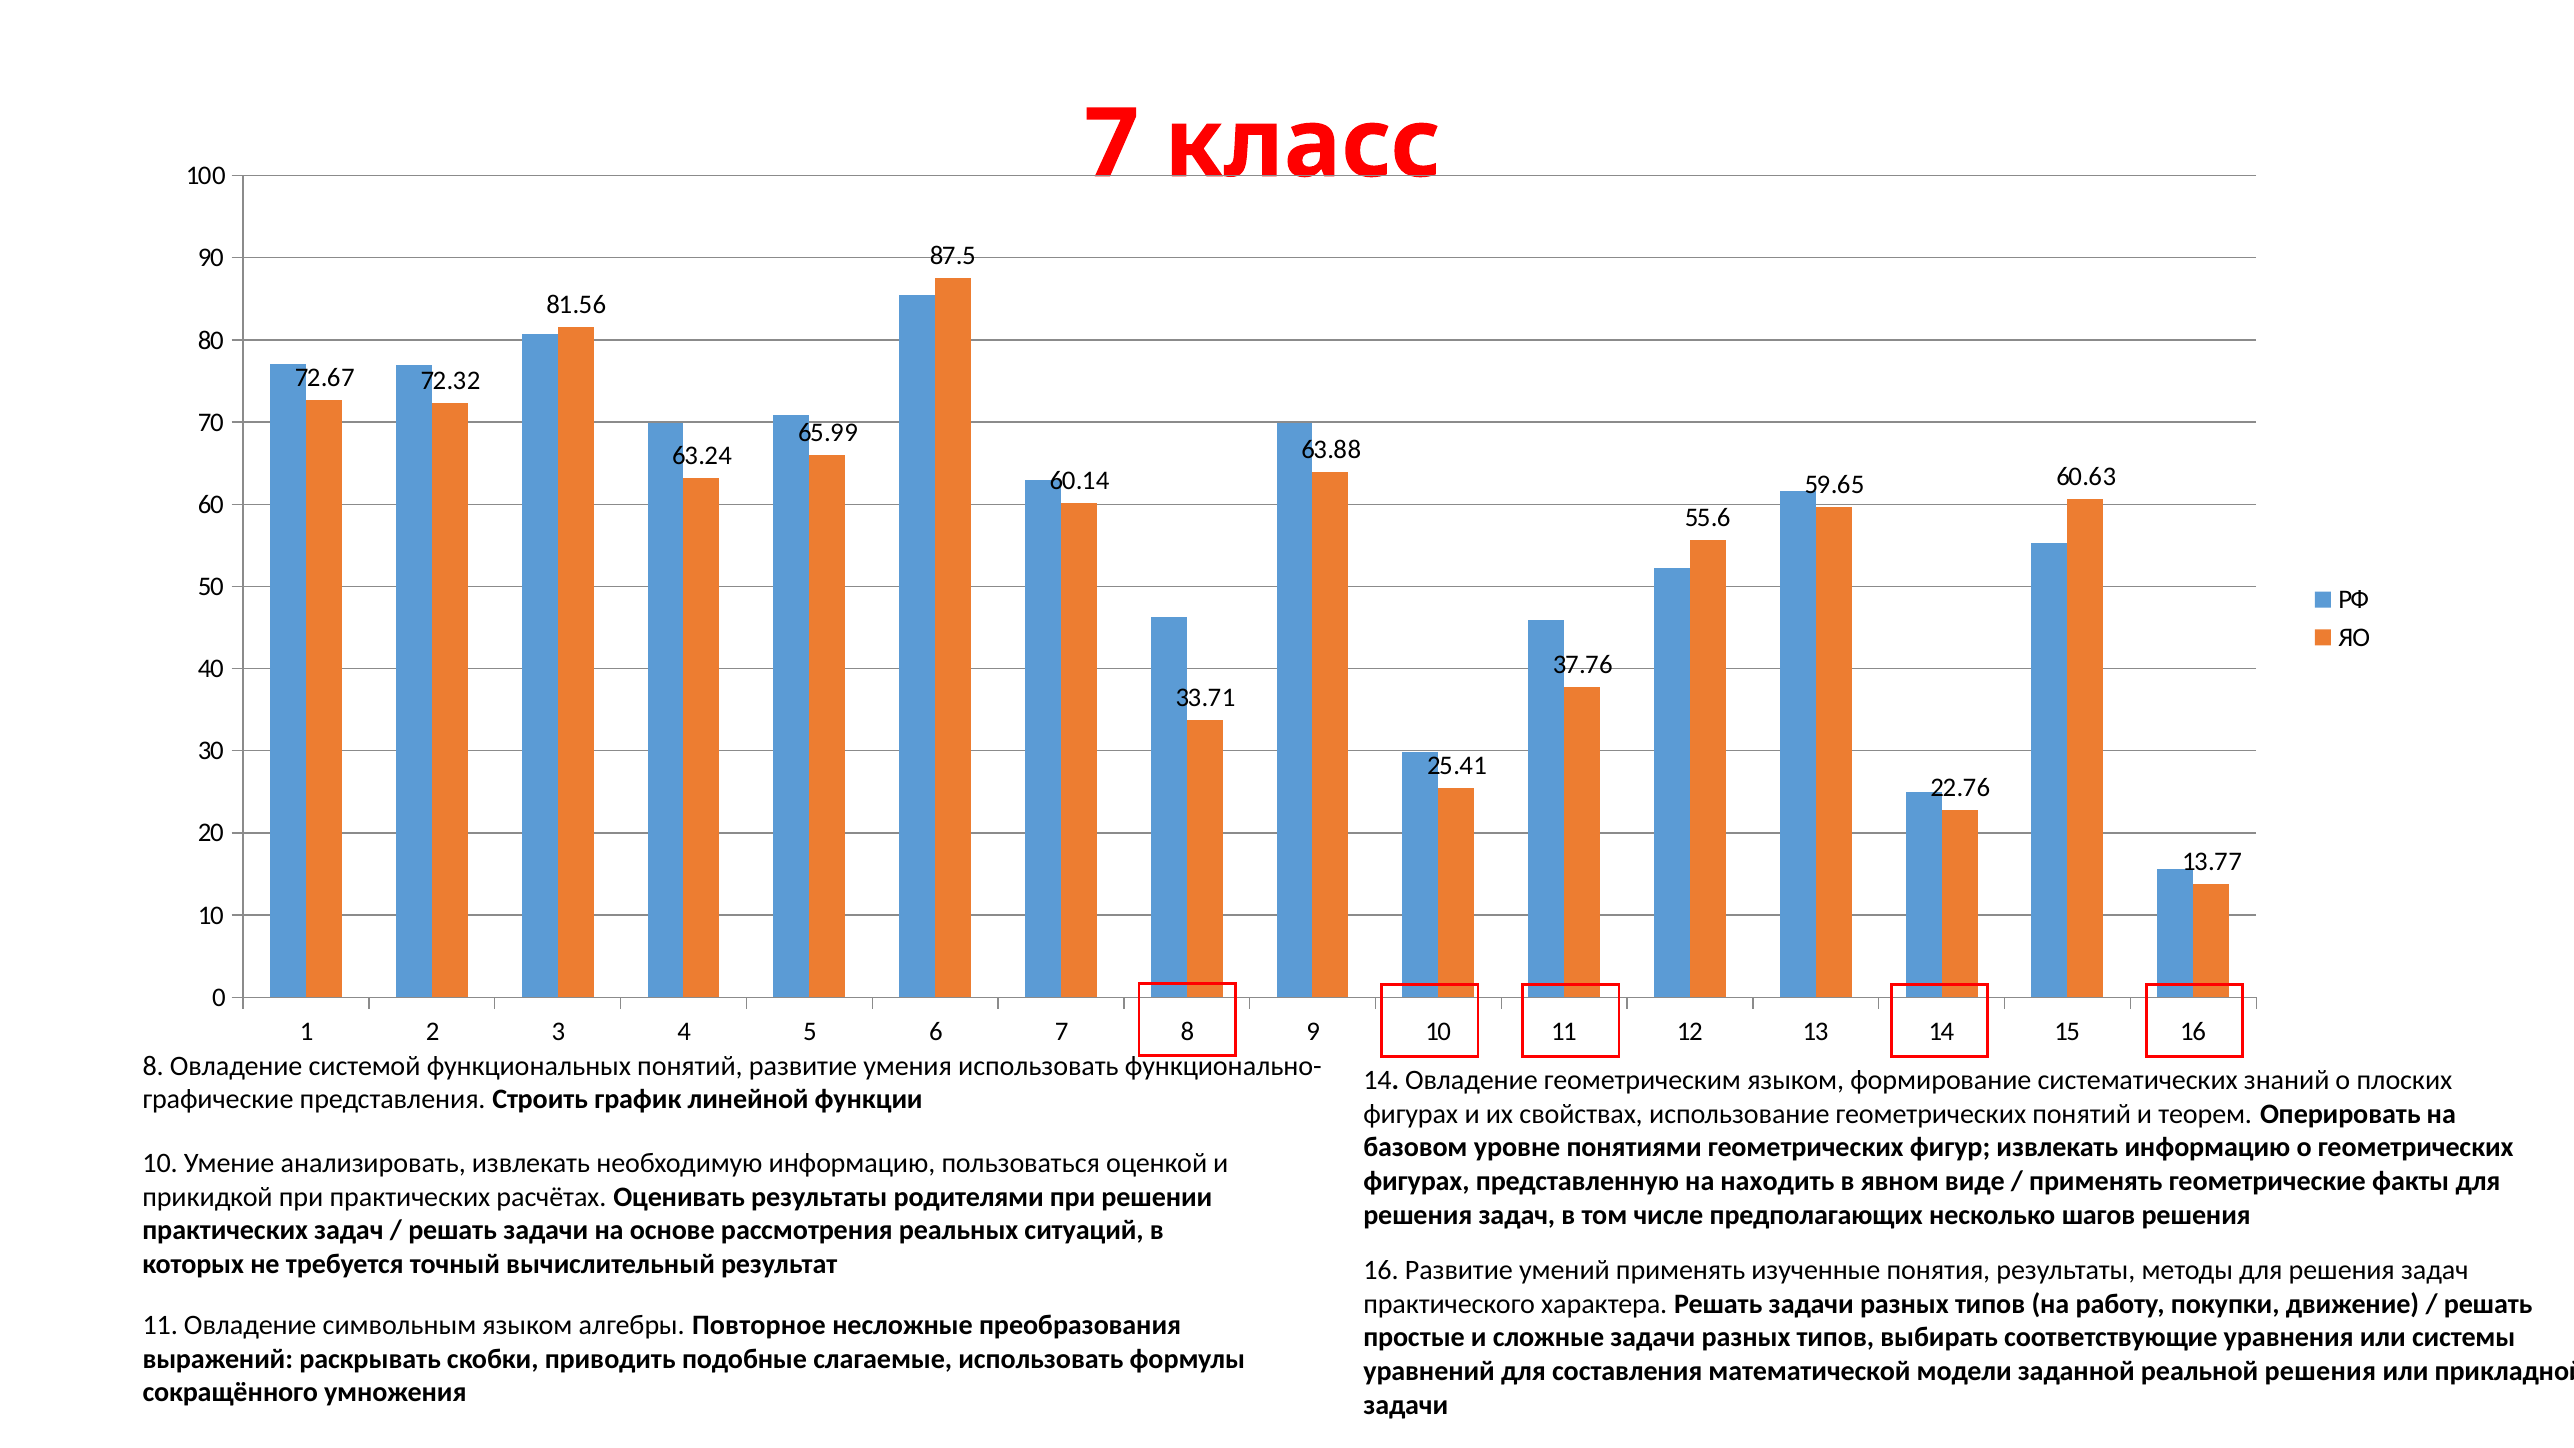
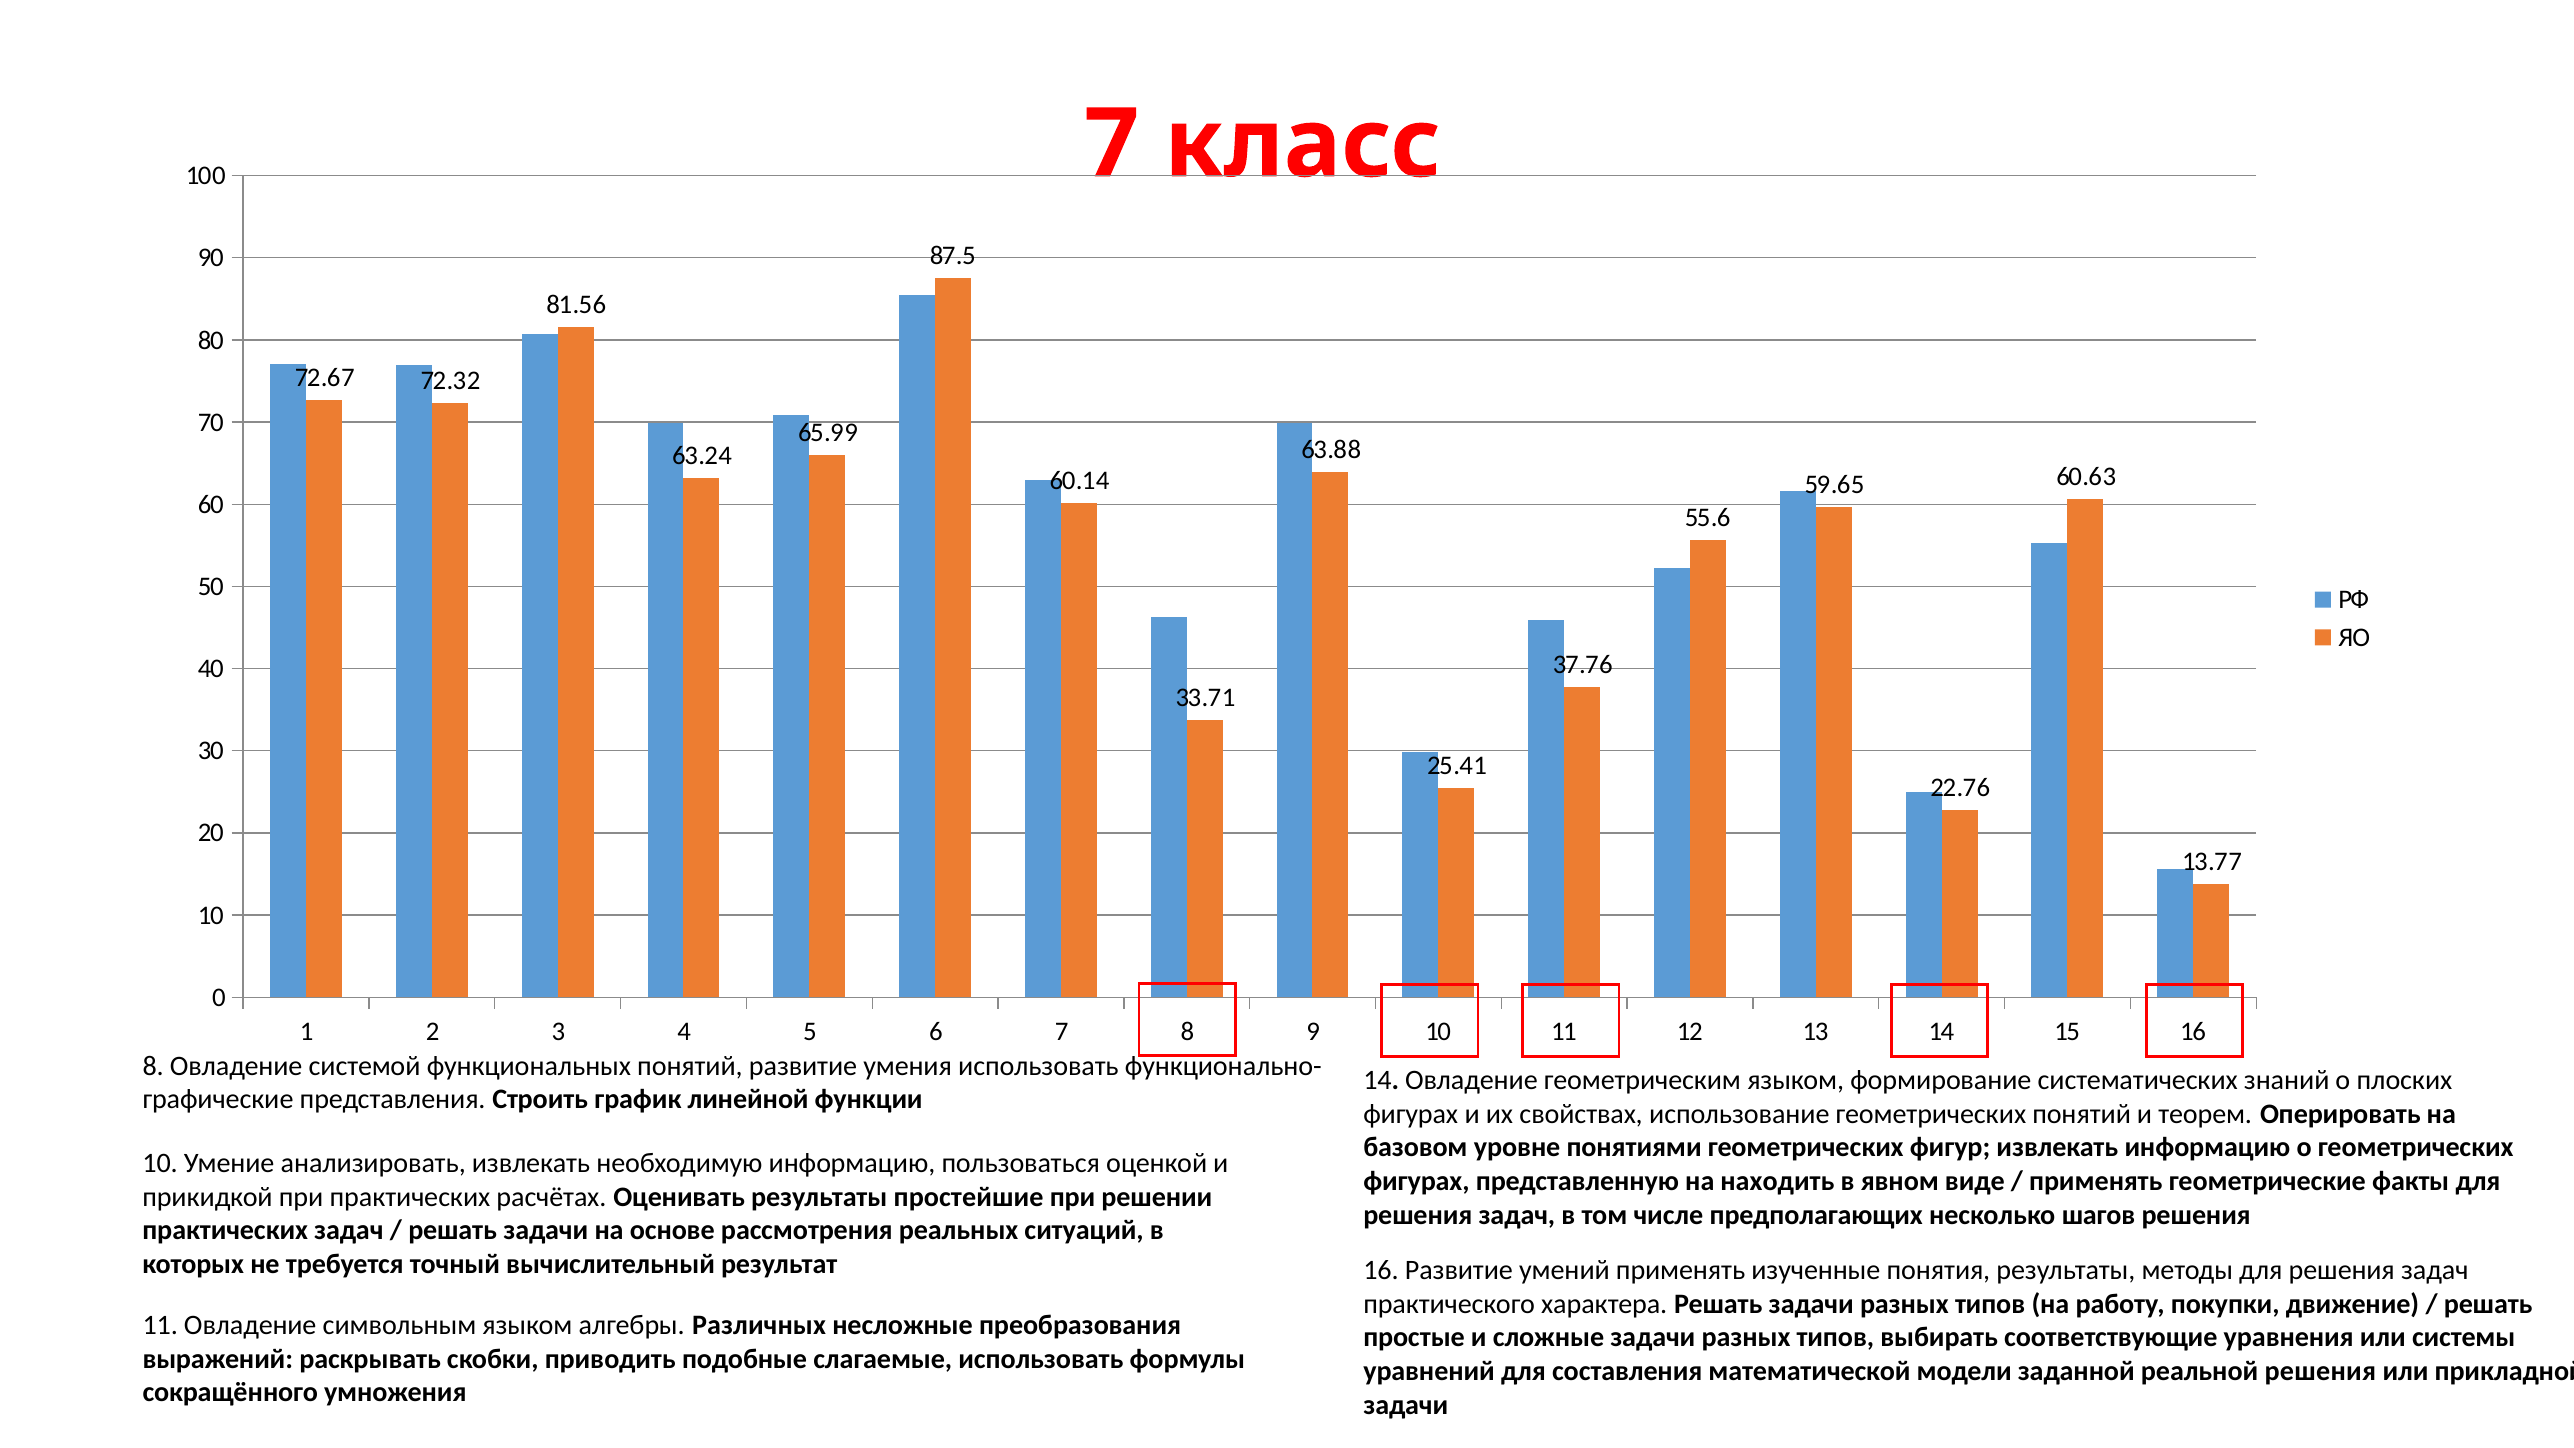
родителями: родителями -> простейшие (969, 1197)
Повторное: Повторное -> Различных (759, 1325)
